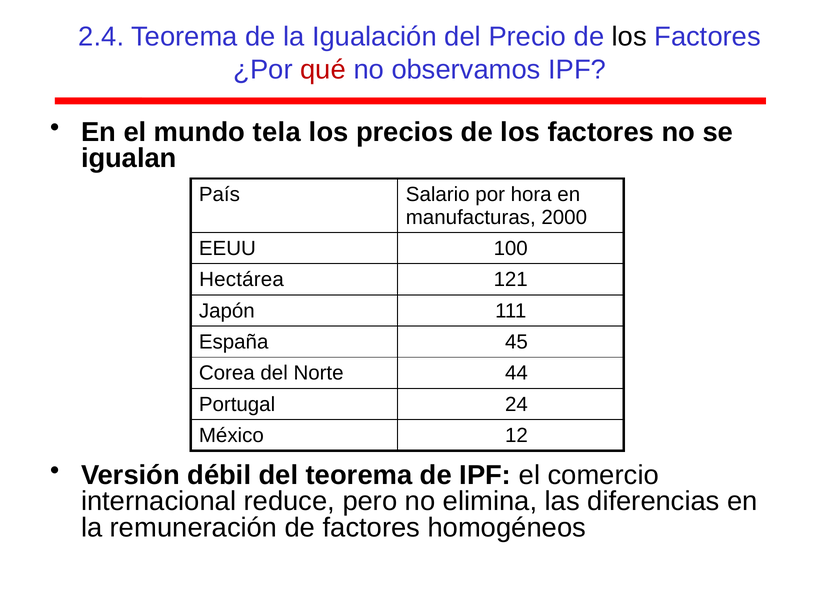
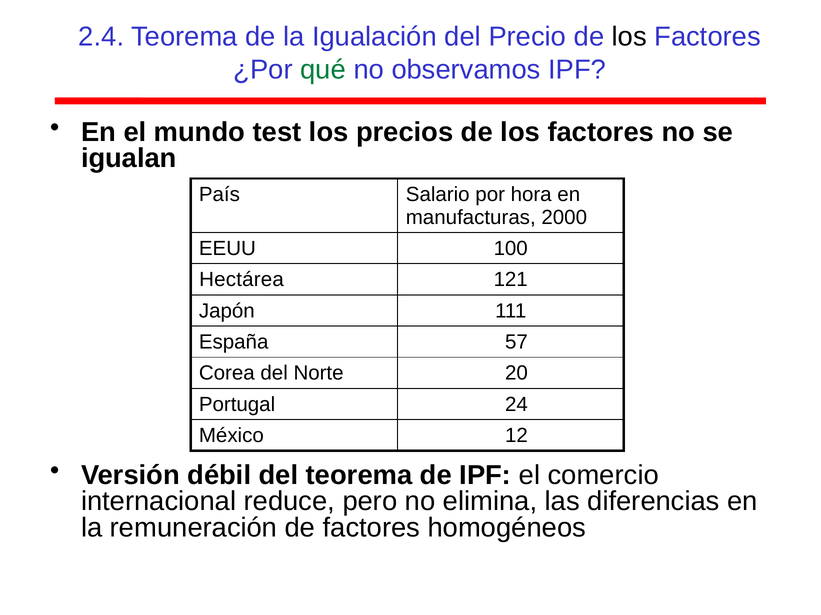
qué colour: red -> green (323, 70)
tela: tela -> test (277, 132)
45: 45 -> 57 (516, 342)
44: 44 -> 20 (516, 374)
